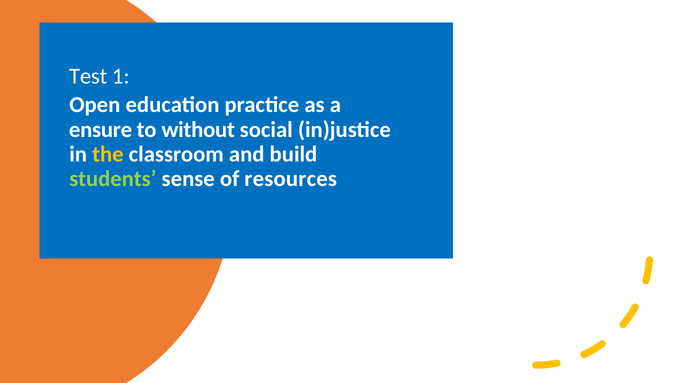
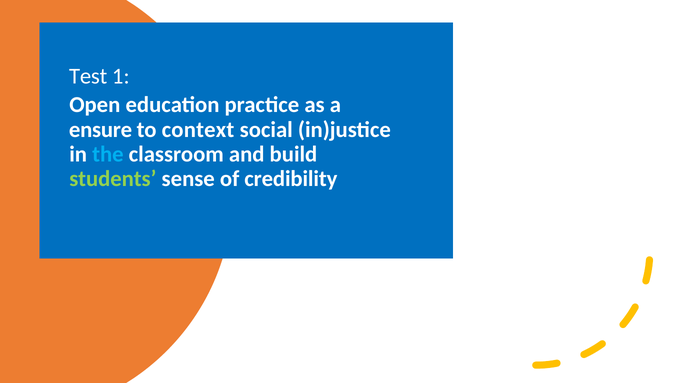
without: without -> context (198, 130)
the colour: yellow -> light blue (108, 154)
resources: resources -> credibility (291, 179)
